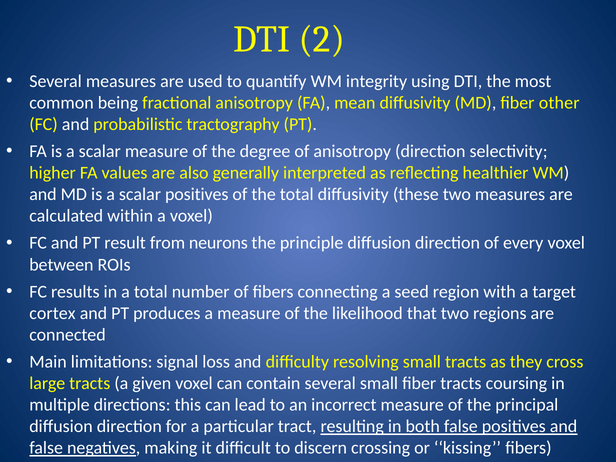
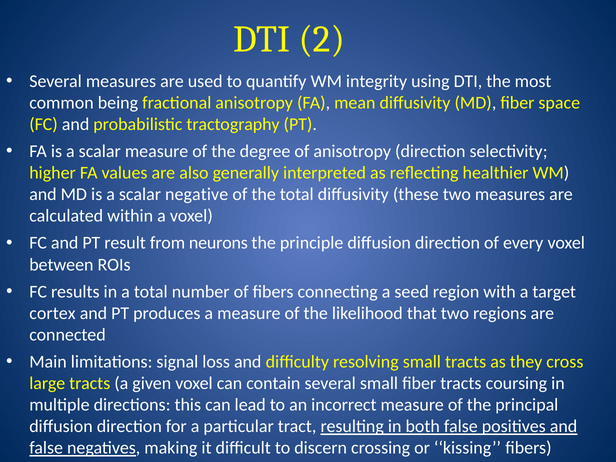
other: other -> space (559, 103)
scalar positives: positives -> negative (197, 194)
